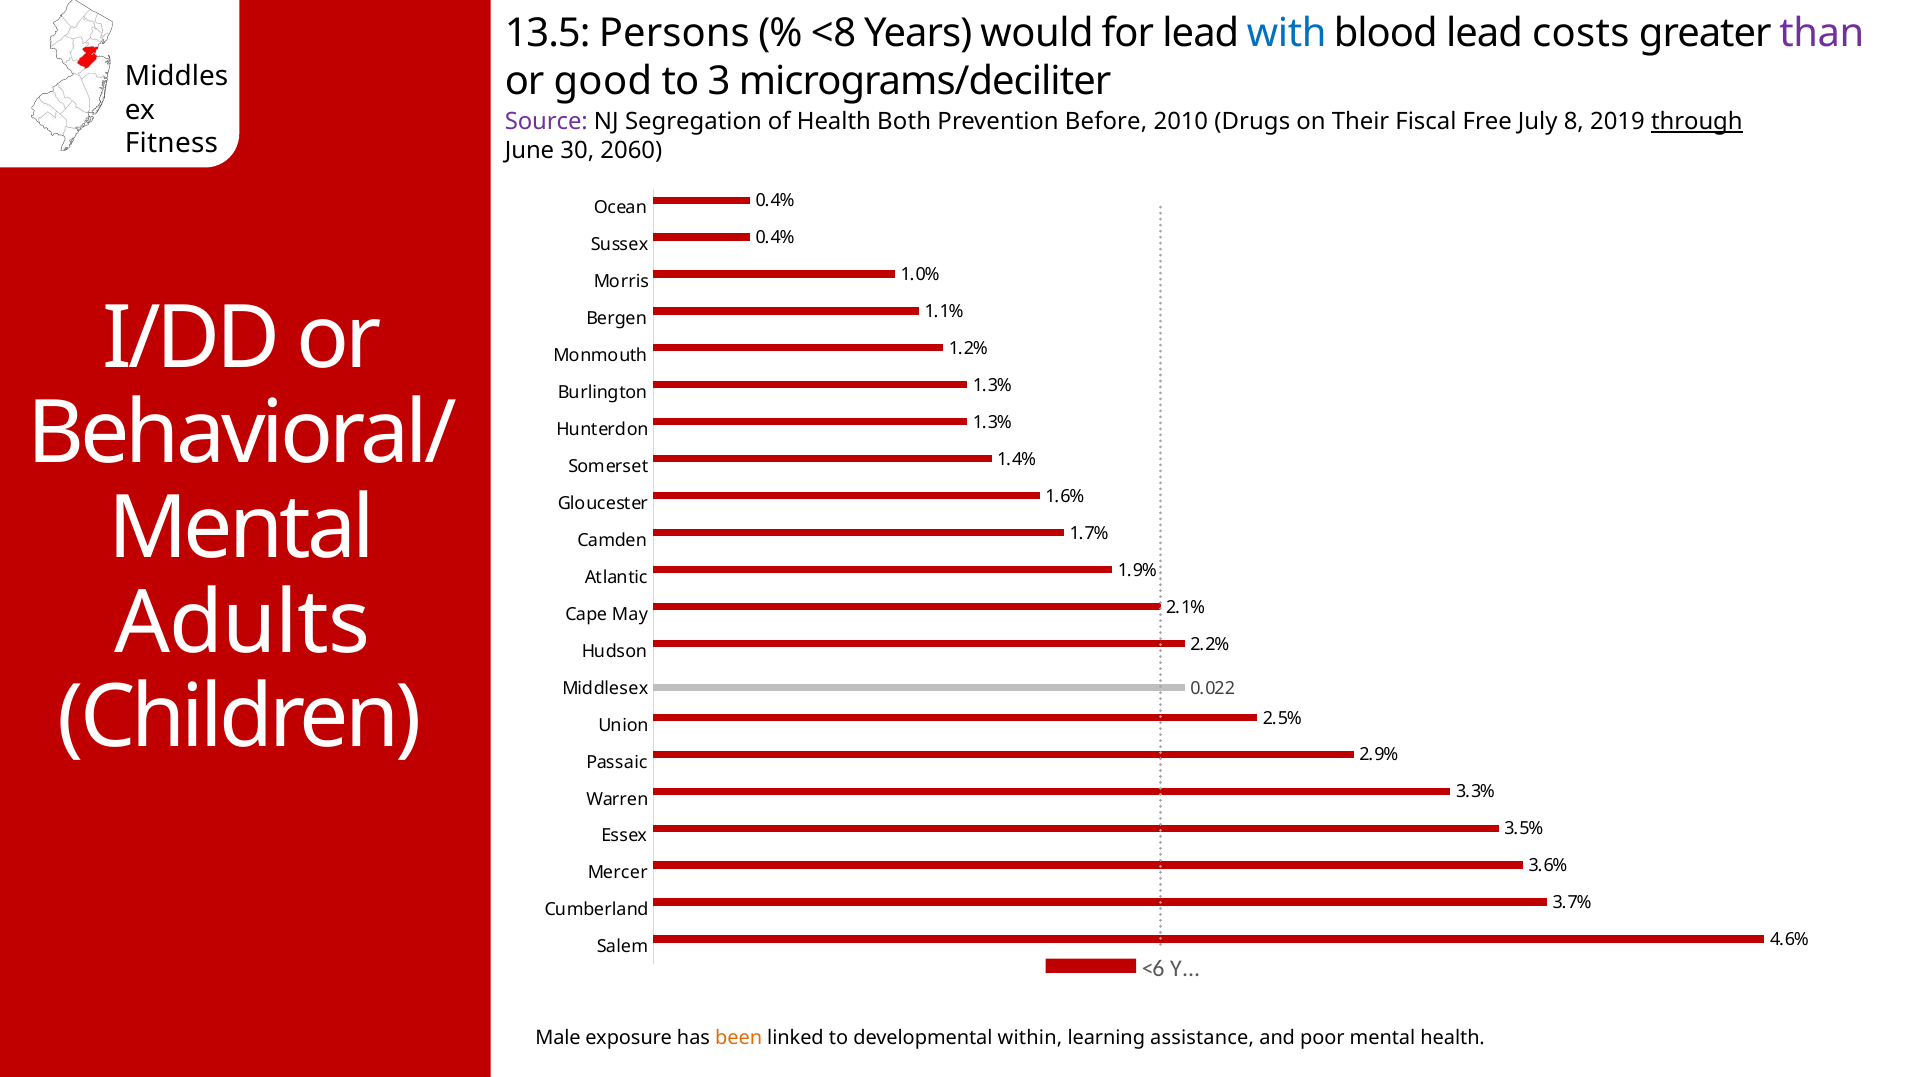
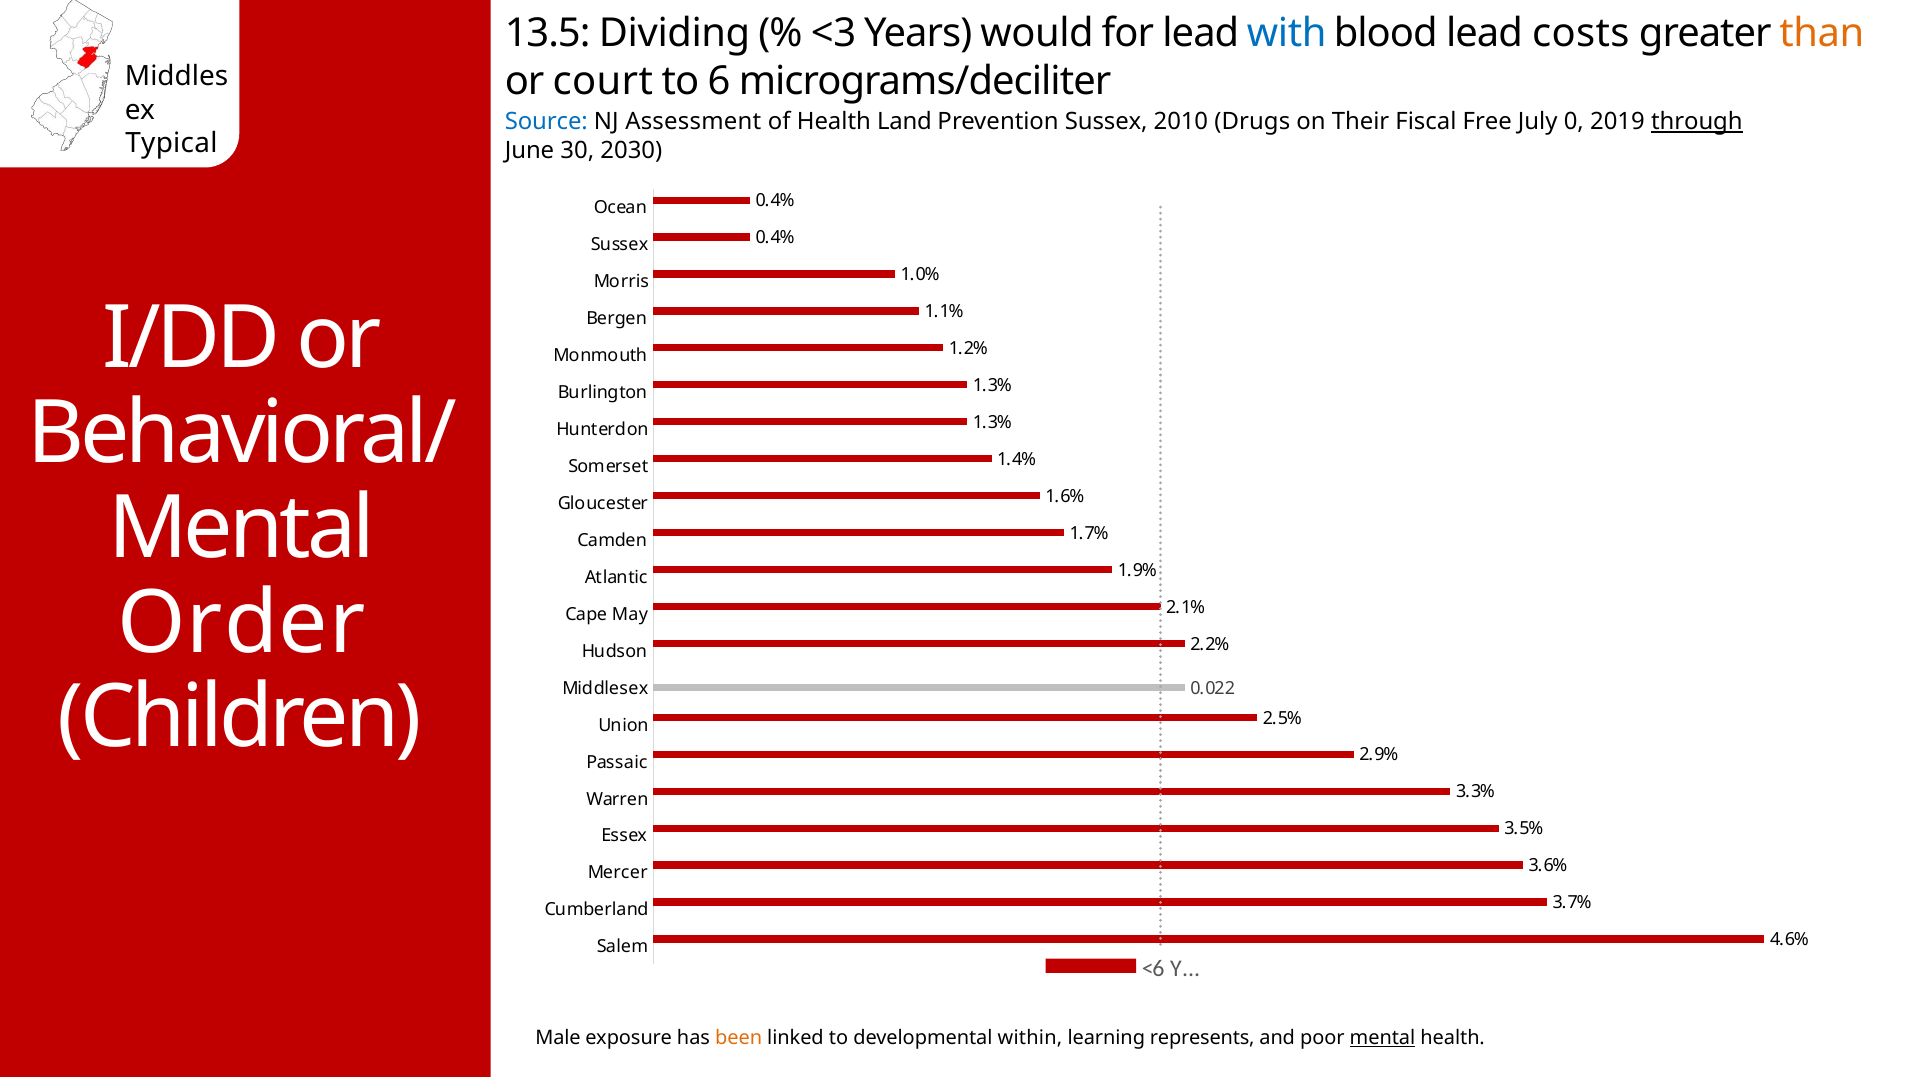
Persons: Persons -> Dividing (675, 34)
<8: <8 -> <3 (833, 34)
than colour: purple -> orange (1822, 34)
good: good -> court (603, 82)
3: 3 -> 6 (719, 82)
Source colour: purple -> blue (546, 122)
Segregation: Segregation -> Assessment (693, 122)
Both: Both -> Land (904, 122)
Prevention Before: Before -> Sussex (1106, 122)
8: 8 -> 0 (1574, 122)
Fitness: Fitness -> Typical (171, 144)
2060: 2060 -> 2030 (631, 151)
Adults: Adults -> Order (241, 623)
assistance: assistance -> represents (1202, 1038)
mental underline: none -> present (1383, 1038)
